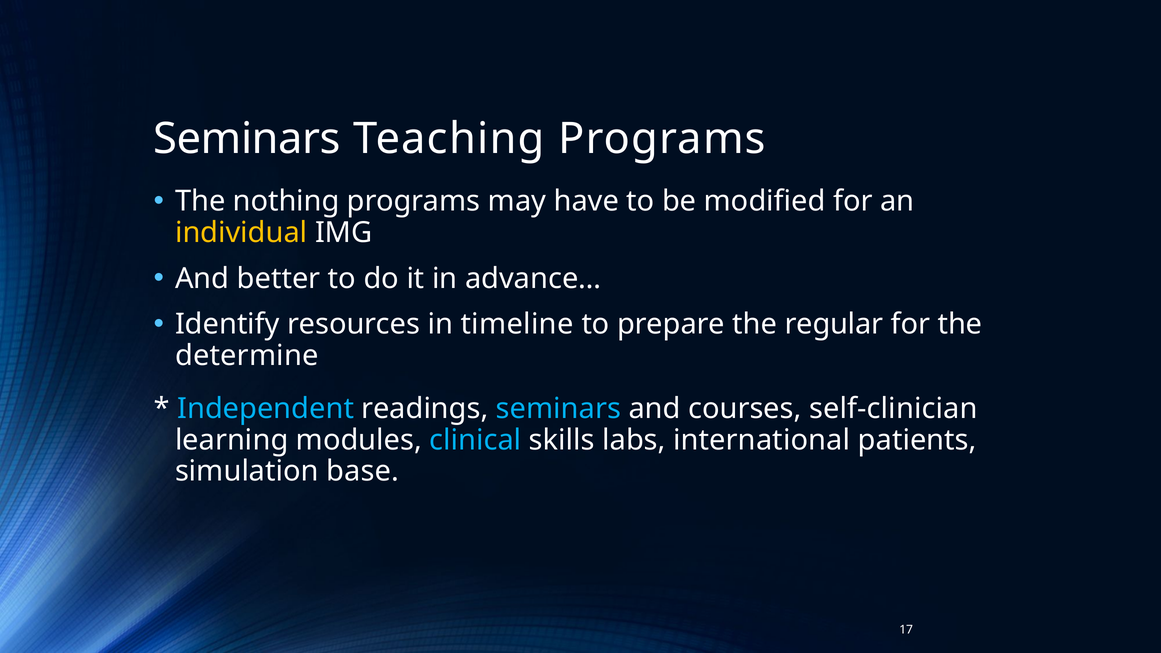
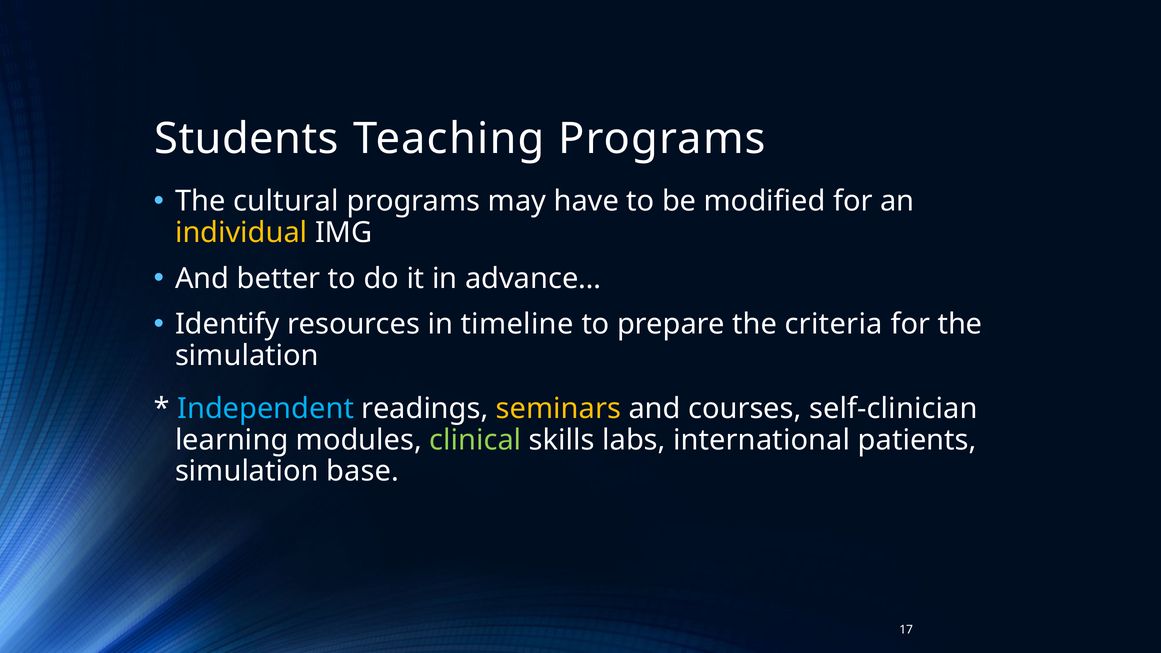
Seminars: Seminars -> Students (247, 139)
nothing: nothing -> cultural (286, 201)
regular: regular -> criteria (834, 324)
determine: determine -> simulation (247, 356)
seminars colour: light blue -> yellow (558, 409)
clinical colour: light blue -> light green (475, 440)
